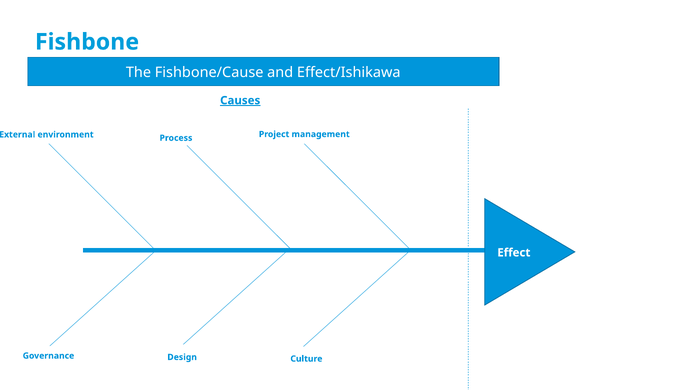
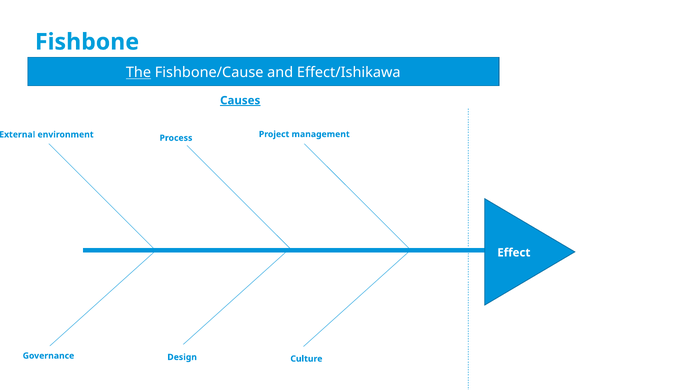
The underline: none -> present (139, 73)
